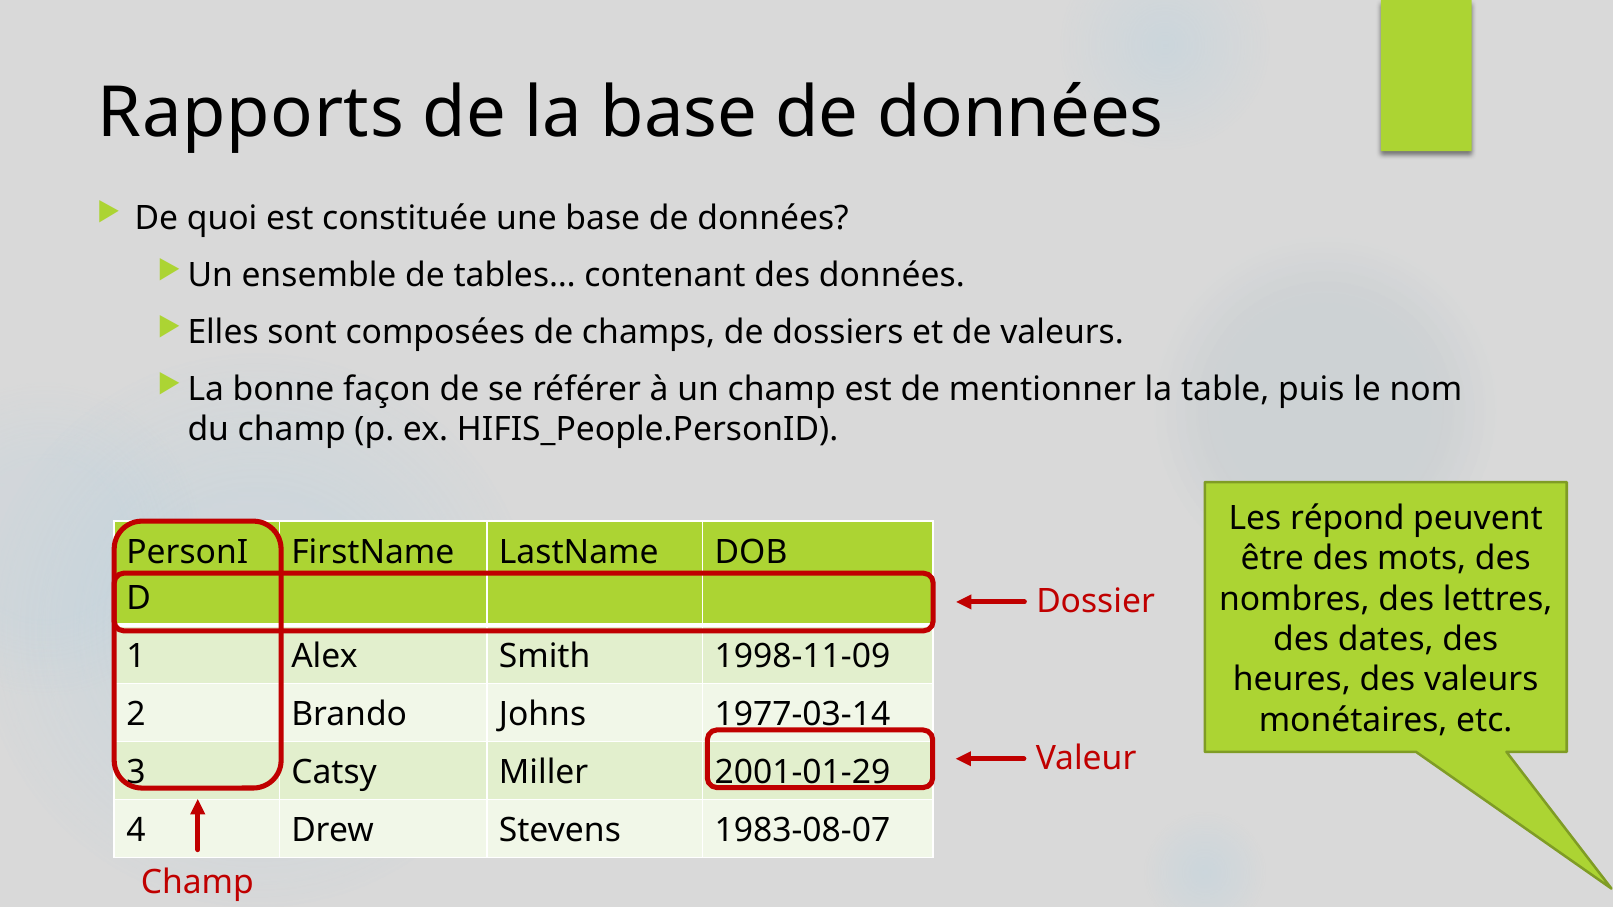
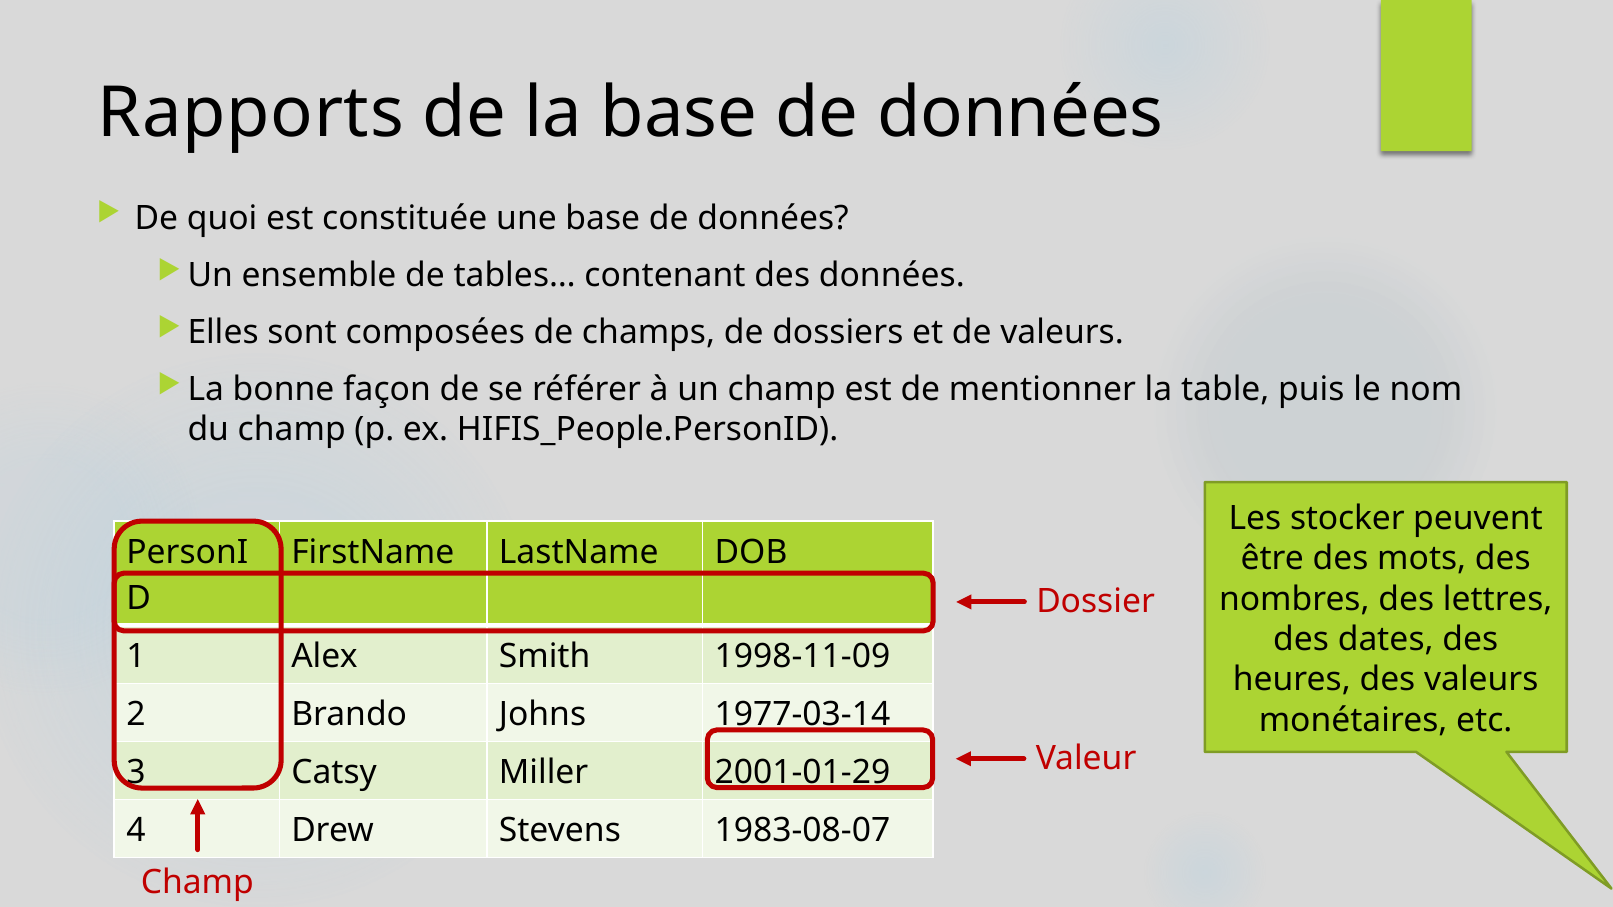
répond: répond -> stocker (1347, 519)
